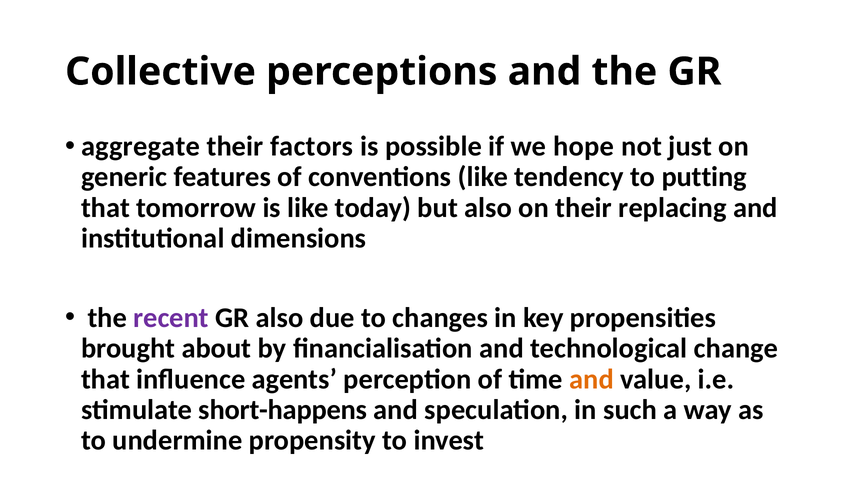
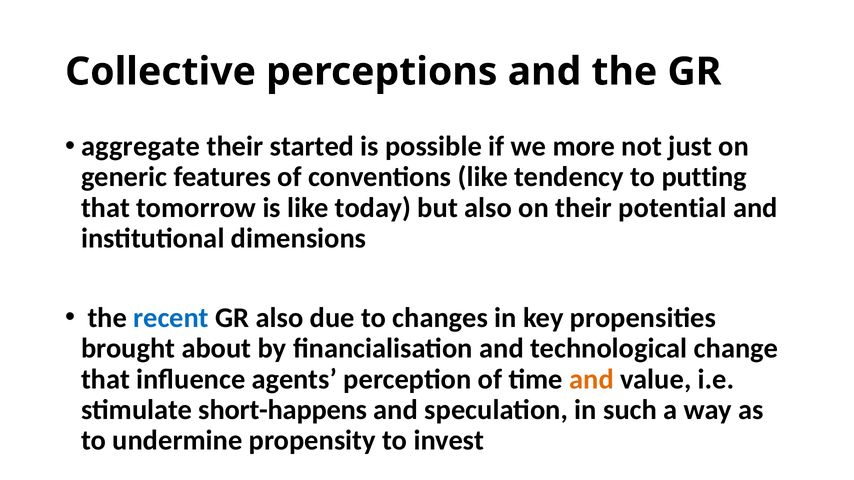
factors: factors -> started (312, 146)
hope: hope -> more (584, 146)
replacing: replacing -> potential (672, 208)
recent colour: purple -> blue (171, 318)
